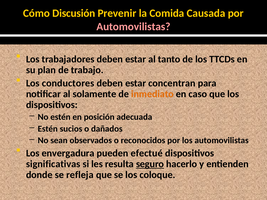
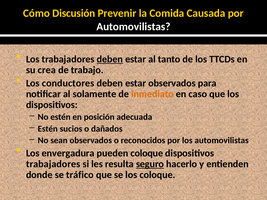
Automovilistas colour: pink -> white (133, 27)
deben underline: none -> present (110, 59)
plan: plan -> crea (47, 70)
estar concentran: concentran -> observados (172, 83)
pueden efectué: efectué -> coloque (147, 153)
significativas: significativas -> trabajadores (53, 164)
refleja: refleja -> tráfico (80, 175)
